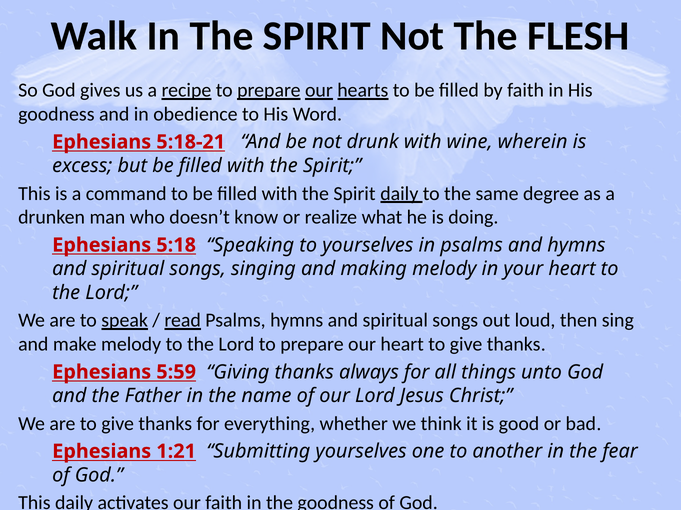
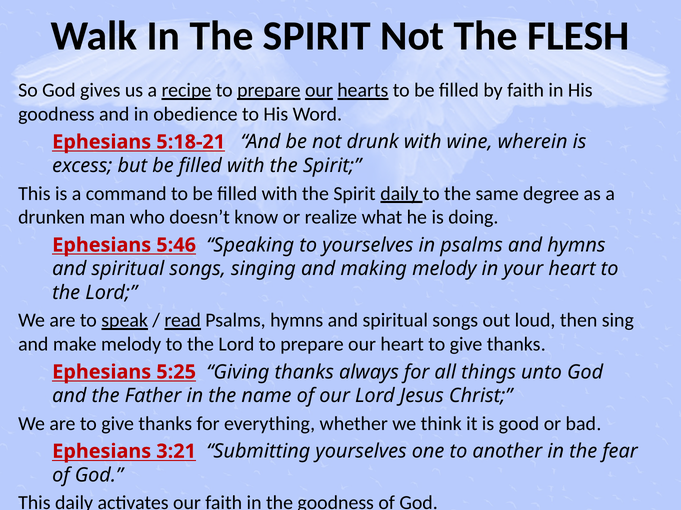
5:18: 5:18 -> 5:46 (176, 245)
5:59: 5:59 -> 5:25 (176, 373)
1:21: 1:21 -> 3:21 (176, 452)
